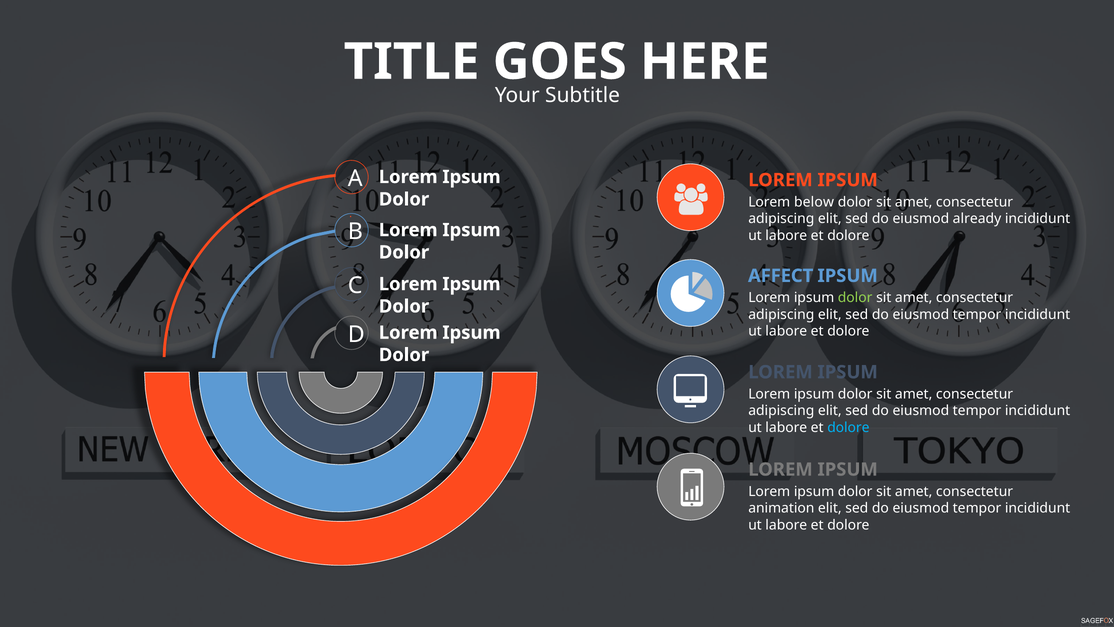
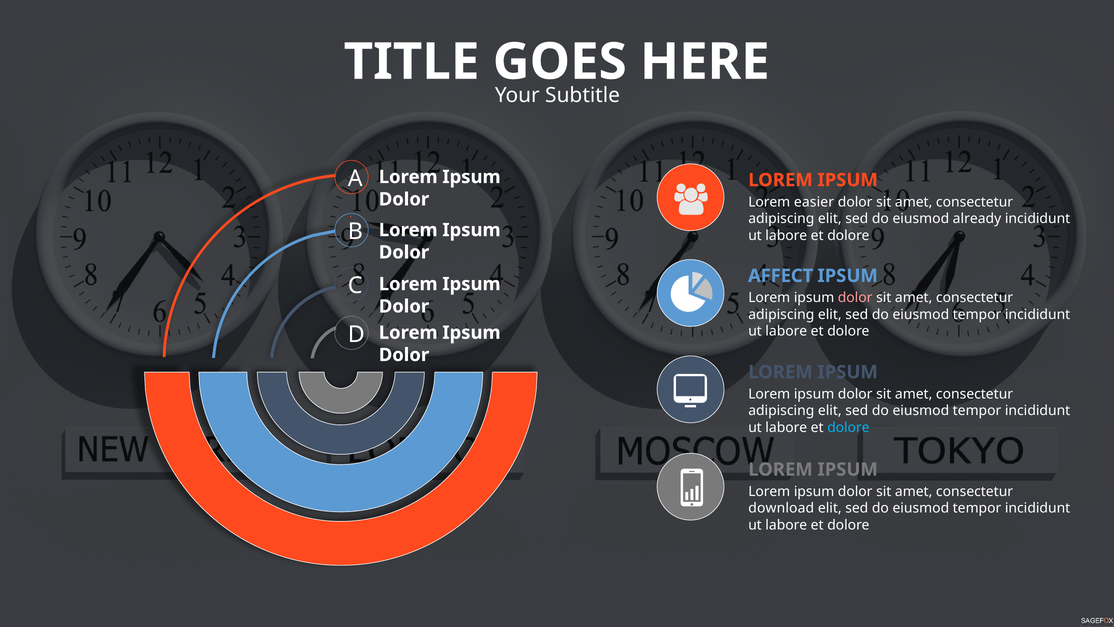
below: below -> easier (814, 202)
dolor colour: light green -> pink (855, 298)
animation: animation -> download (781, 508)
